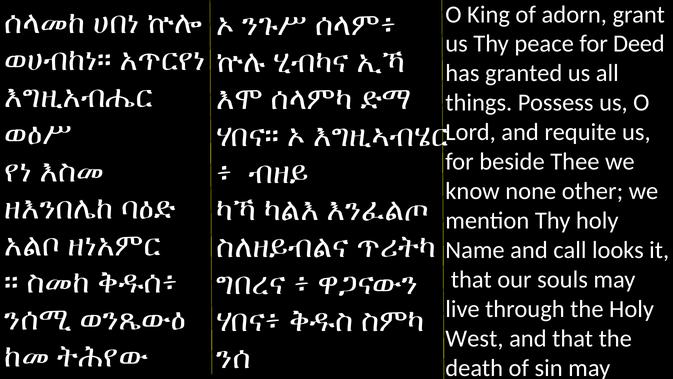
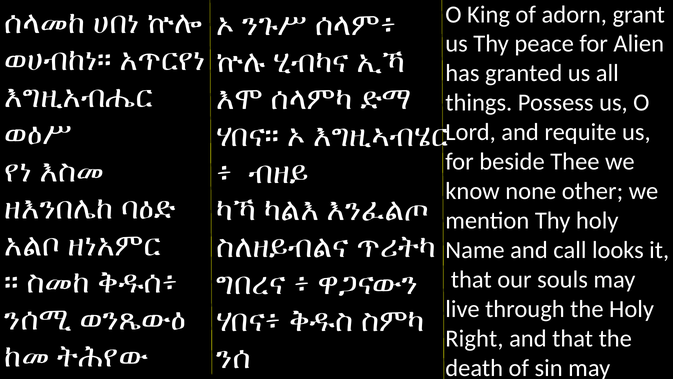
Deed: Deed -> Alien (639, 44)
West: West -> Right (474, 338)
